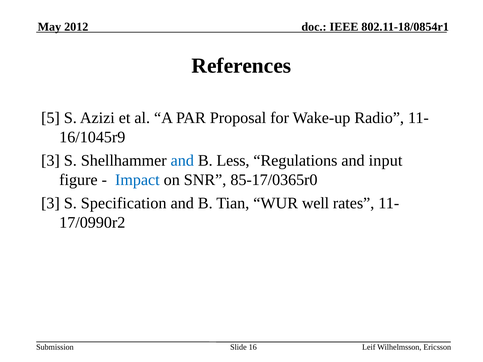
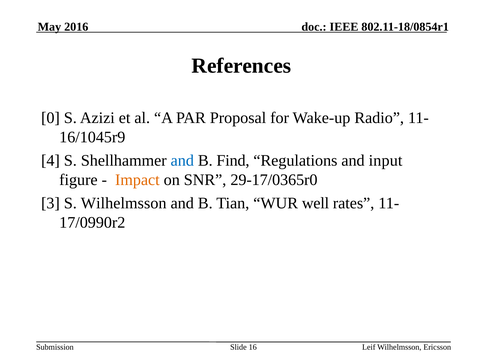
2012: 2012 -> 2016 (76, 27)
5: 5 -> 0 (50, 118)
3: 3 -> 4 (50, 161)
Less: Less -> Find (233, 161)
Impact colour: blue -> orange (137, 180)
85-17/0365r0: 85-17/0365r0 -> 29-17/0365r0 (274, 180)
S Specification: Specification -> Wilhelmsson (124, 203)
